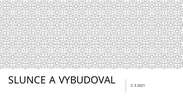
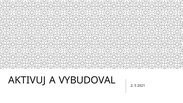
SLUNCE: SLUNCE -> AKTIVUJ (27, 80)
